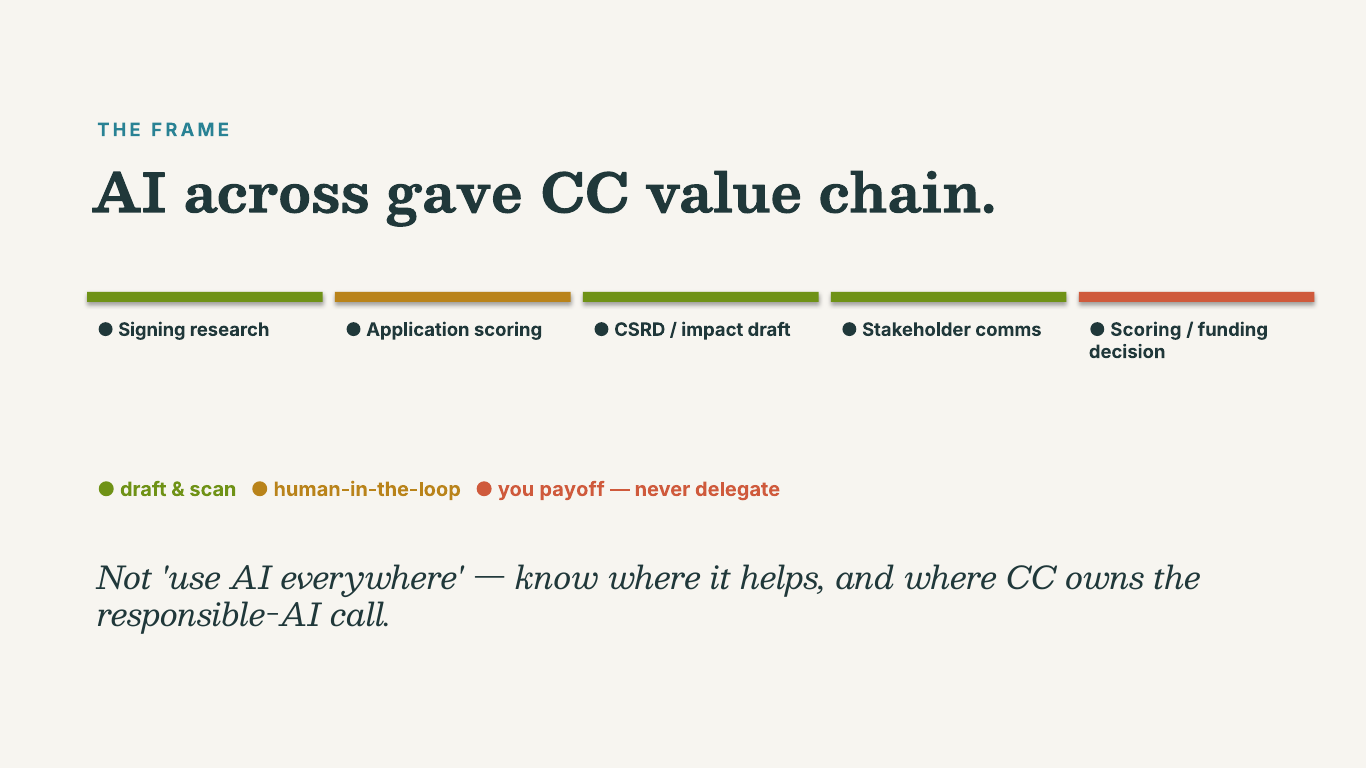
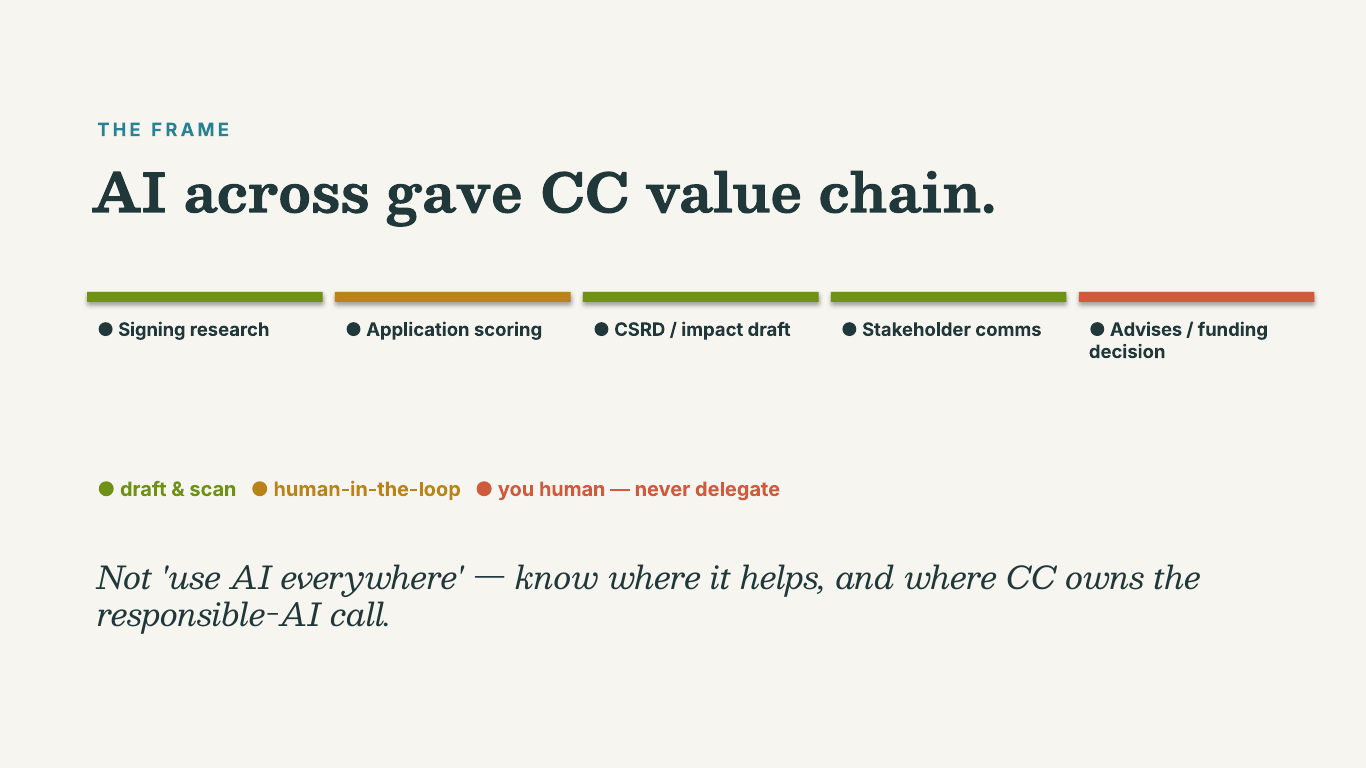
Scoring: Scoring -> Advises (1146, 330)
payoff: payoff -> human (572, 490)
